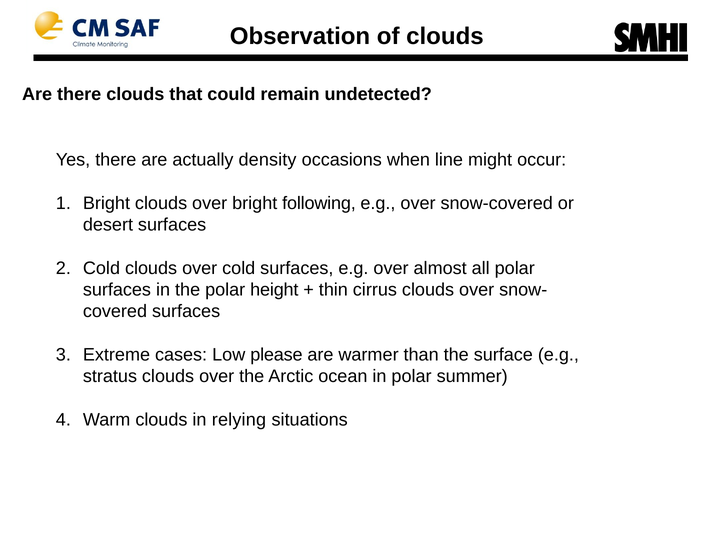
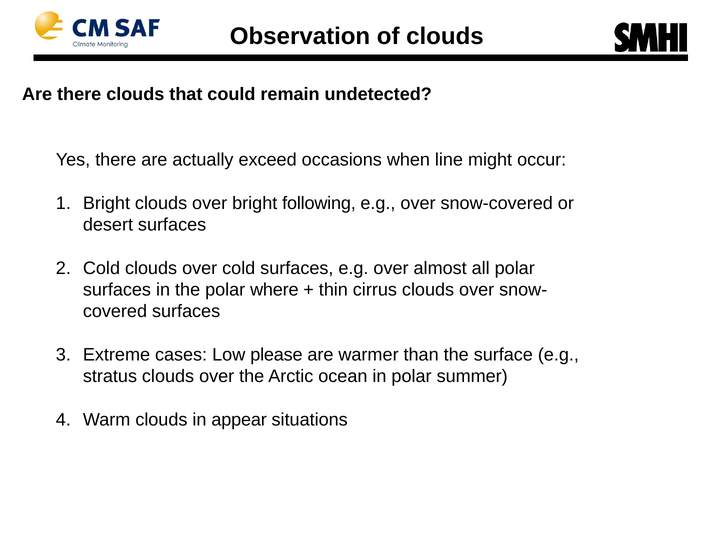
density: density -> exceed (268, 160)
height: height -> where (274, 290)
relying: relying -> appear (239, 420)
